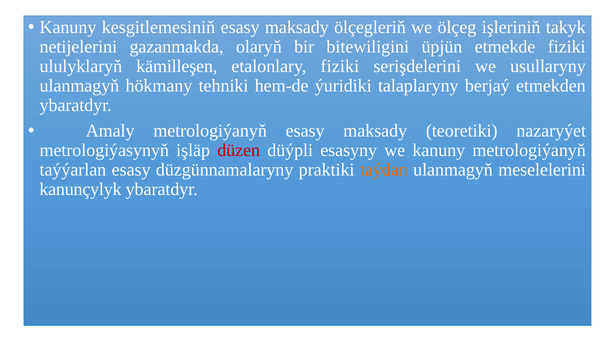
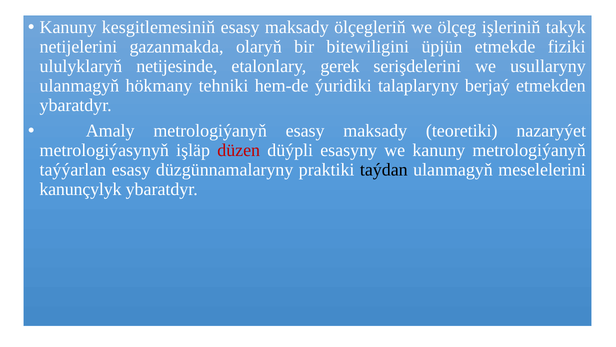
kämilleşen: kämilleşen -> netijesinde (177, 66)
etalonlary fiziki: fiziki -> gerek (340, 66)
taýdan colour: orange -> black (384, 170)
